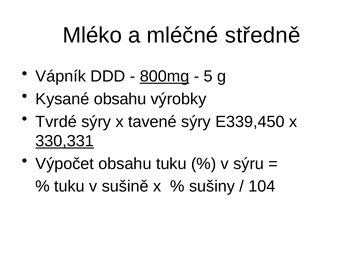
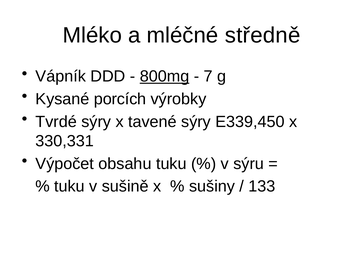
5: 5 -> 7 (208, 76)
Kysané obsahu: obsahu -> porcích (120, 99)
330,331 underline: present -> none (65, 141)
104: 104 -> 133 (262, 186)
